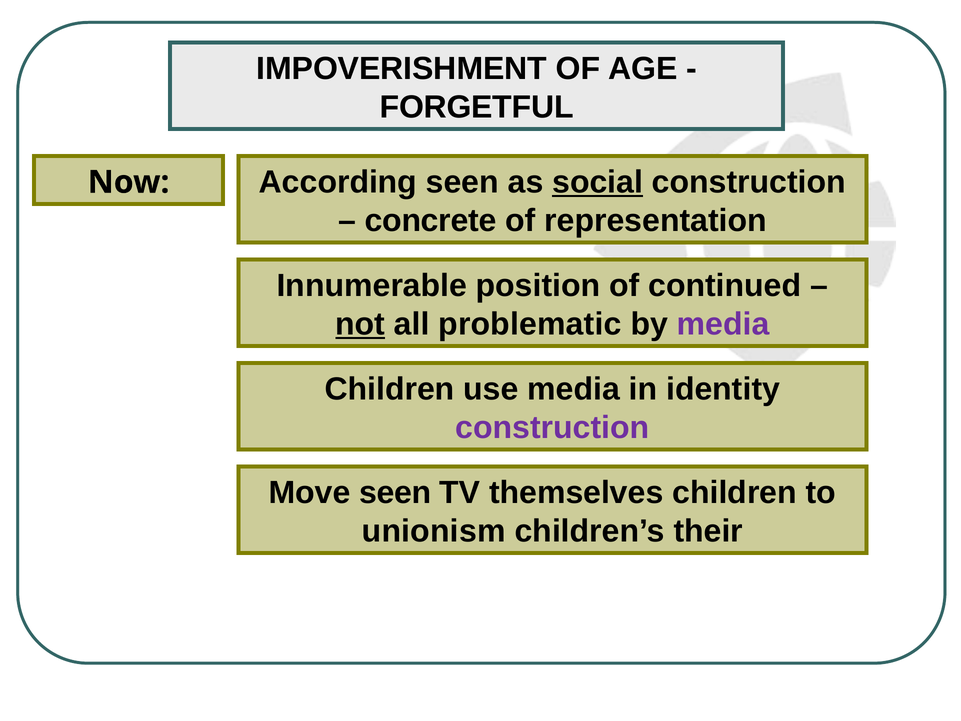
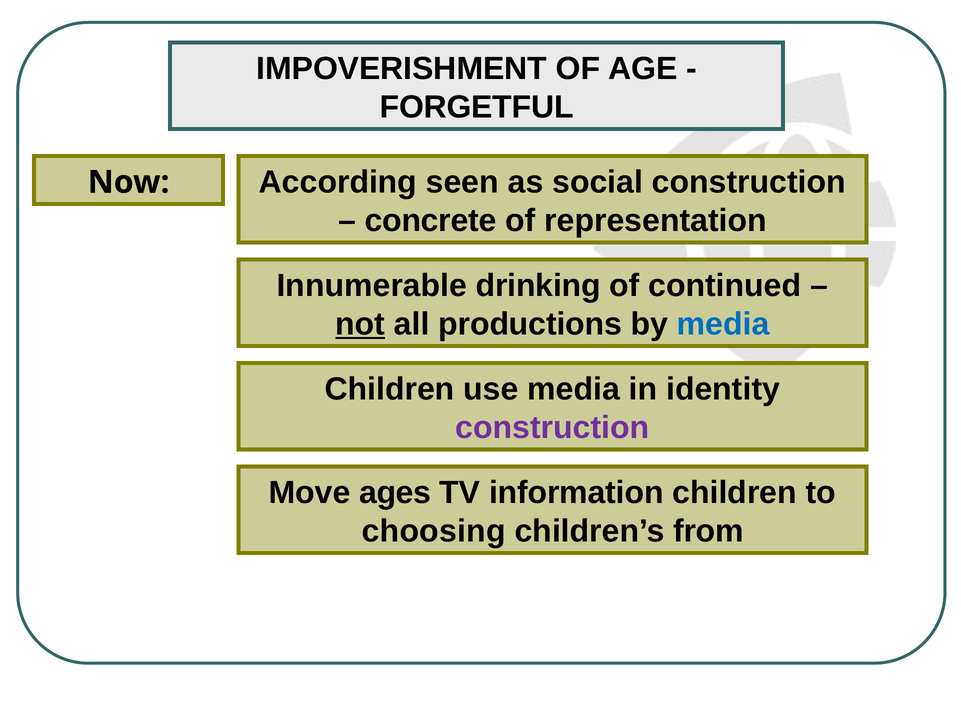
social underline: present -> none (598, 182)
position: position -> drinking (538, 286)
problematic: problematic -> productions (530, 324)
media colour: purple -> blue (723, 324)
Move seen: seen -> ages (395, 492)
themselves: themselves -> information (576, 492)
unionism: unionism -> choosing (434, 531)
their: their -> from (708, 531)
